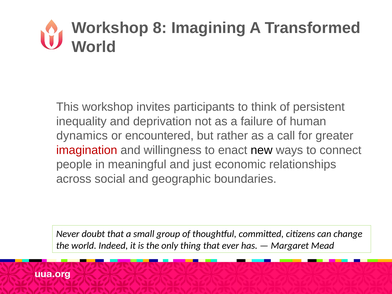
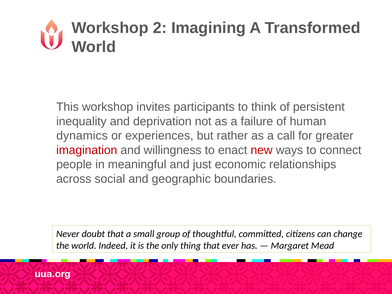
8: 8 -> 2 (160, 28)
encountered: encountered -> experiences (159, 136)
new colour: black -> red (262, 150)
